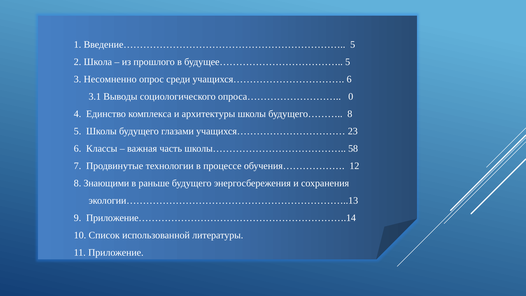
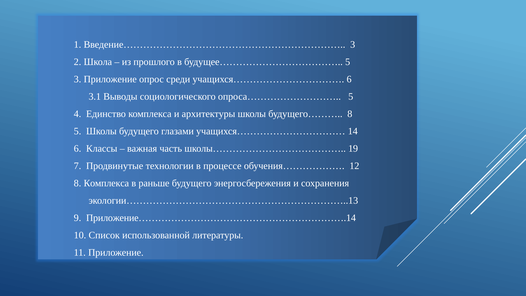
Введение………………………………………………………… 5: 5 -> 3 (353, 45)
3 Несомненно: Несомненно -> Приложение (110, 79)
опроса……………………… 0: 0 -> 5 (351, 97)
23: 23 -> 14 (353, 131)
58: 58 -> 19 (353, 149)
8 Знающими: Знающими -> Комплекса (106, 183)
